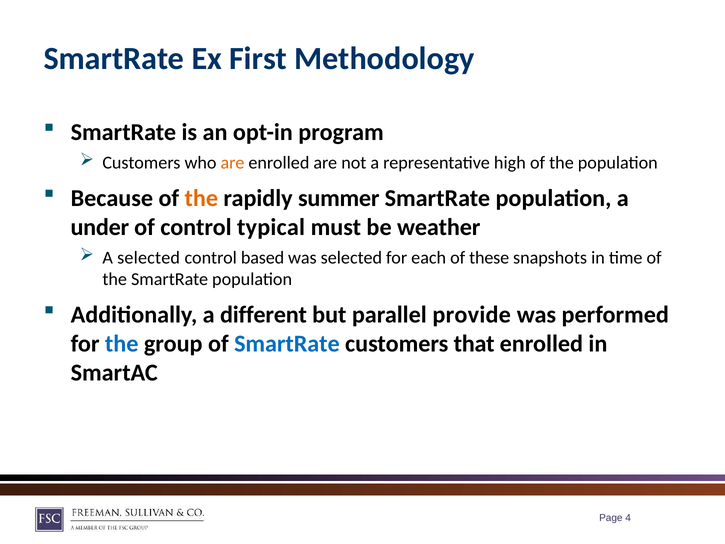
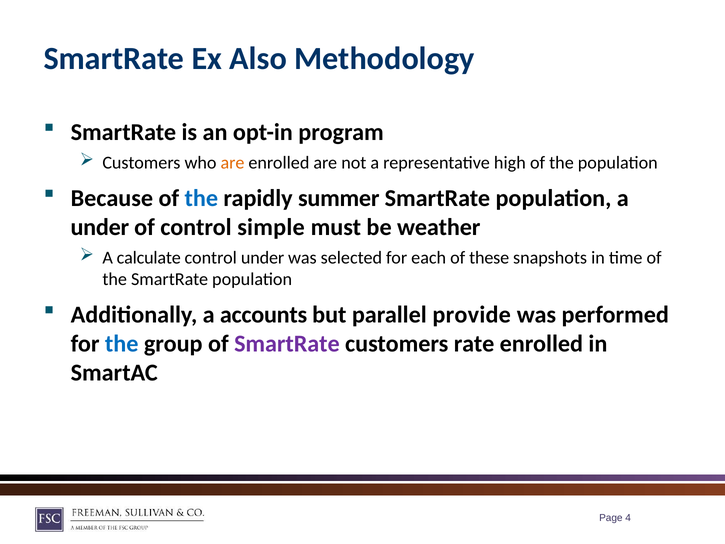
First: First -> Also (258, 58)
the colour: orange -> blue (201, 198)
typical: typical -> simple (271, 227)
A selected: selected -> calculate (149, 258)
control based: based -> under (263, 258)
different: different -> accounts (264, 315)
SmartRate colour: blue -> purple (287, 344)
that: that -> rate (474, 344)
